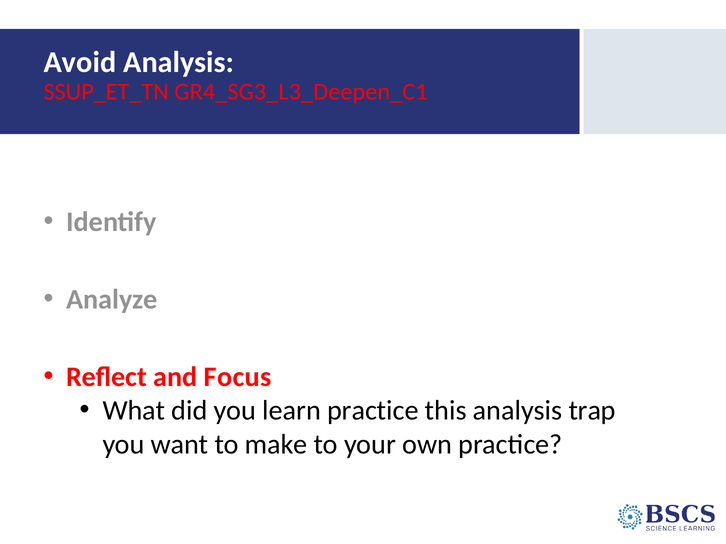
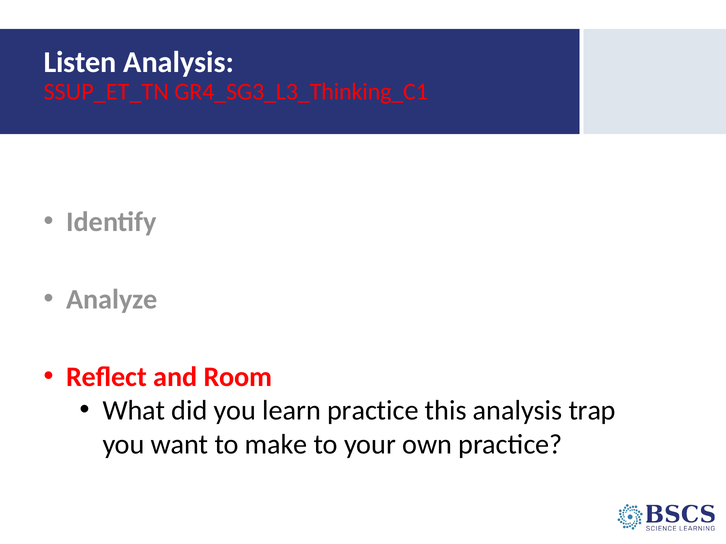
Avoid: Avoid -> Listen (80, 62)
GR4_SG3_L3_Deepen_C1: GR4_SG3_L3_Deepen_C1 -> GR4_SG3_L3_Thinking_C1 (301, 92)
Focus: Focus -> Room (238, 377)
